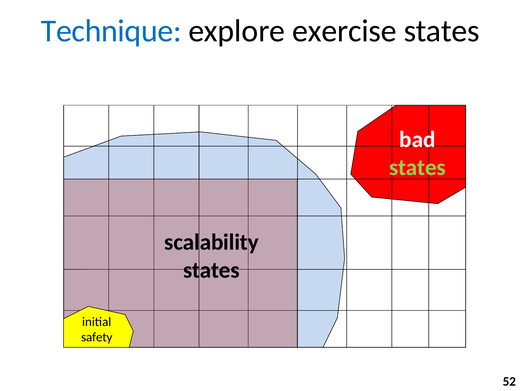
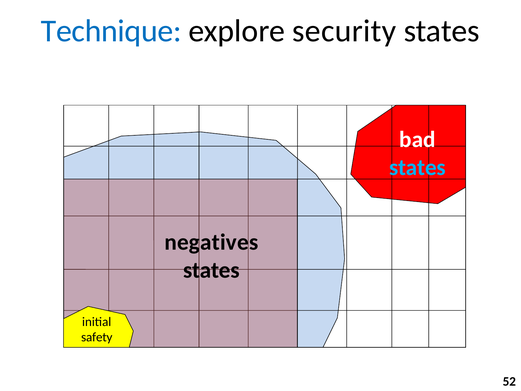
exercise: exercise -> security (344, 31)
states colour: light green -> light blue (417, 167)
scalability: scalability -> negatives (211, 242)
